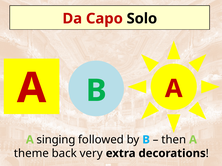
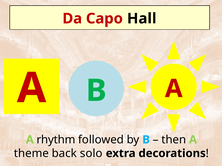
Solo: Solo -> Hall (142, 19)
singing: singing -> rhythm (56, 140)
very: very -> solo (91, 154)
